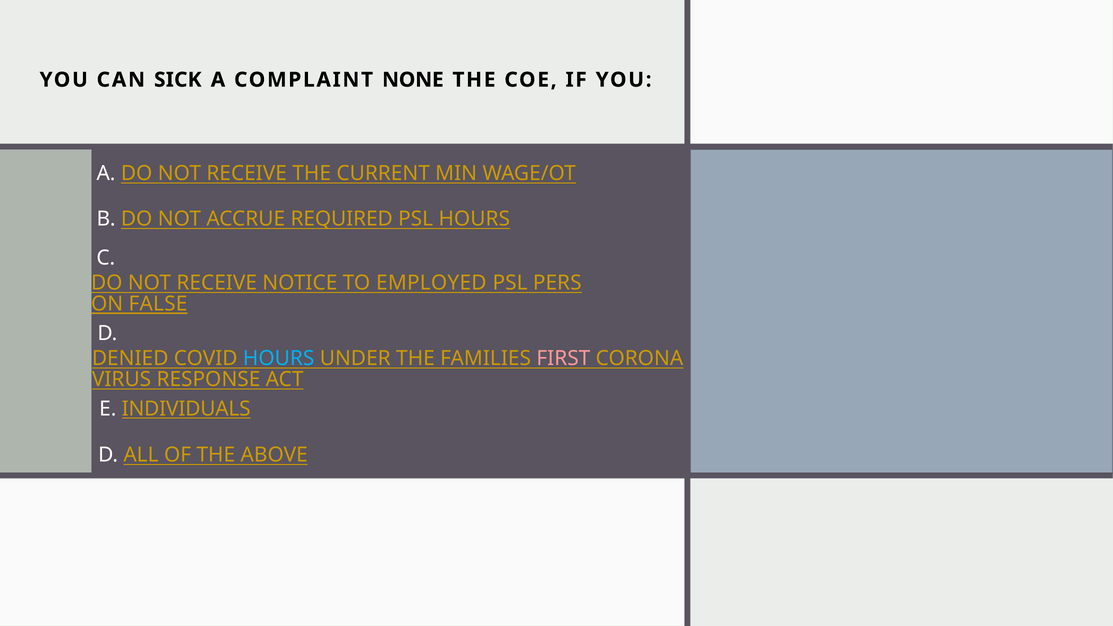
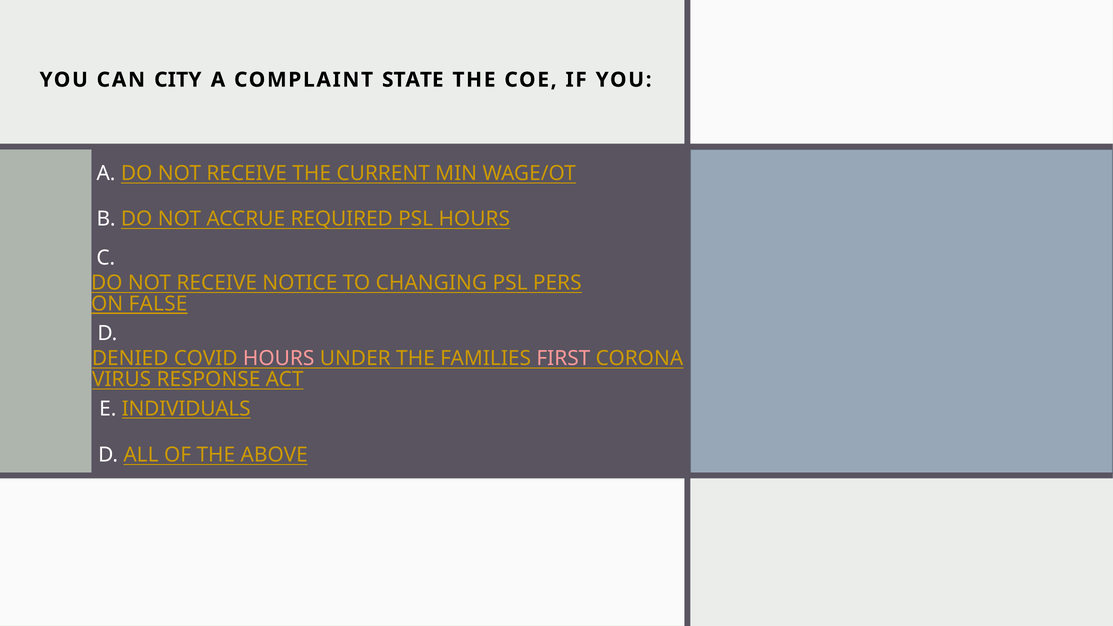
SICK: SICK -> CITY (178, 80)
NONE: NONE -> STATE (413, 80)
EMPLOYED: EMPLOYED -> CHANGING (431, 283)
HOURS colour: light blue -> pink (279, 359)
